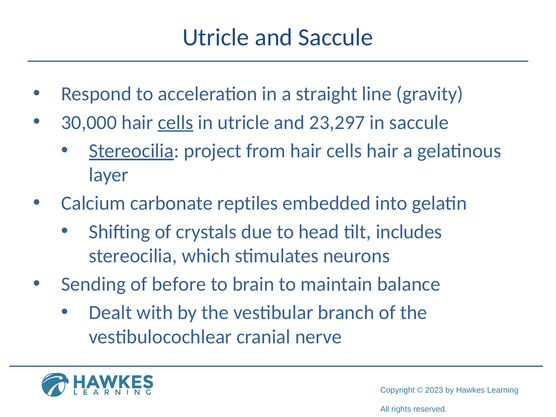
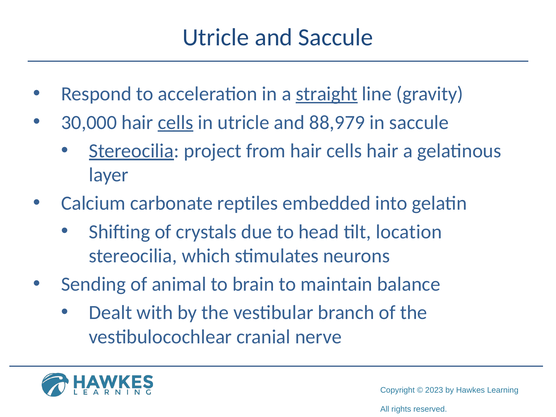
straight underline: none -> present (327, 94)
23,297: 23,297 -> 88,979 (337, 122)
includes: includes -> location (409, 232)
before: before -> animal (179, 284)
